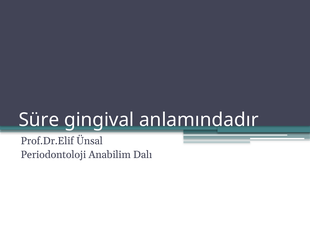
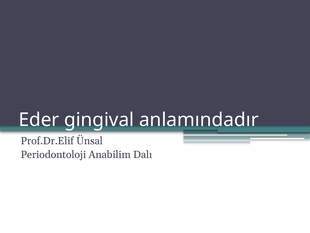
Süre: Süre -> Eder (39, 120)
